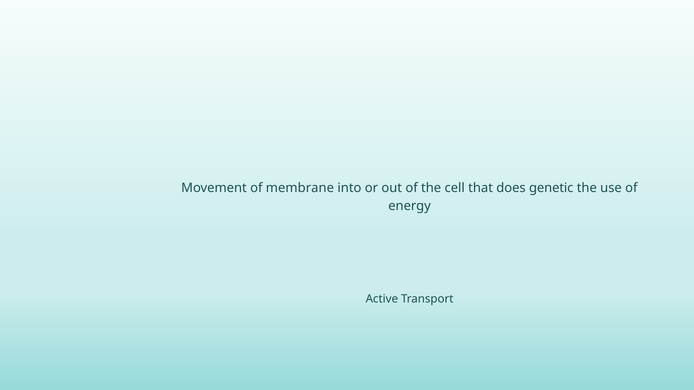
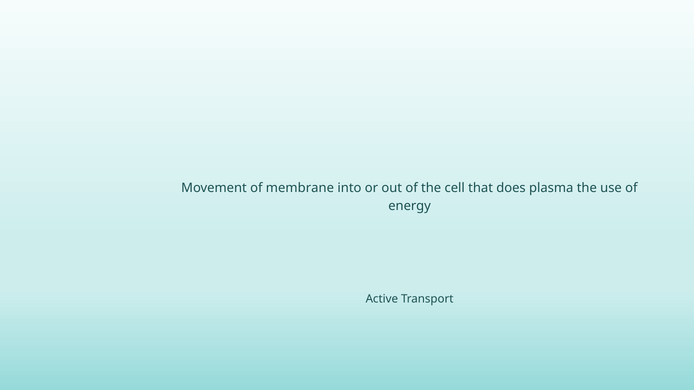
genetic: genetic -> plasma (551, 188)
